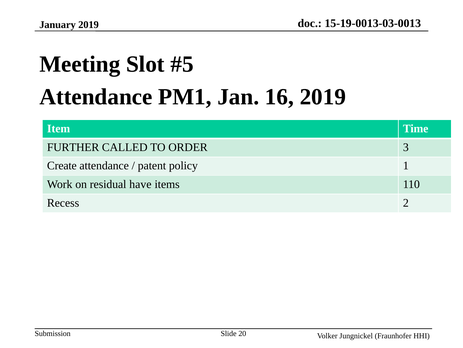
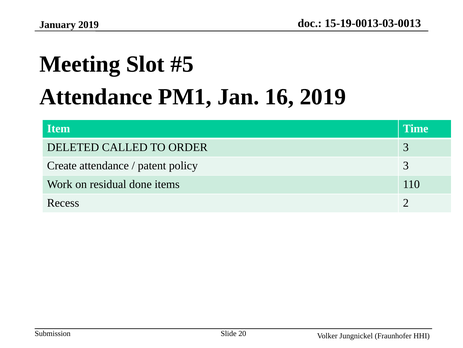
FURTHER: FURTHER -> DELETED (73, 147)
policy 1: 1 -> 3 (406, 165)
have: have -> done (140, 184)
